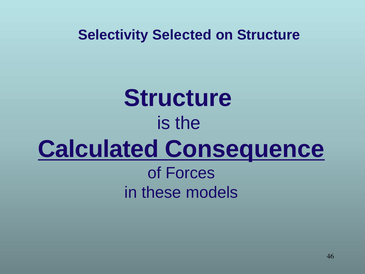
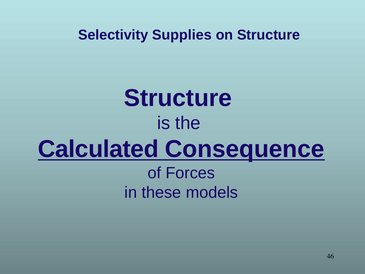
Selected: Selected -> Supplies (182, 35)
